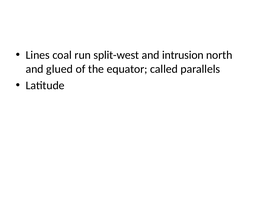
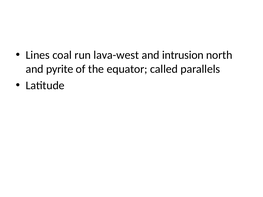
split-west: split-west -> lava-west (116, 55)
glued: glued -> pyrite (60, 69)
